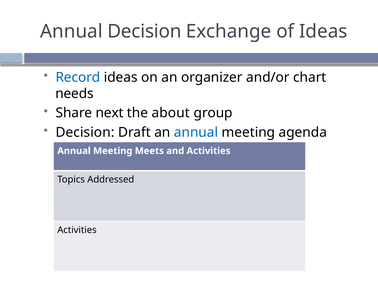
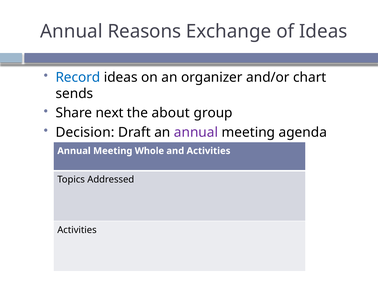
Annual Decision: Decision -> Reasons (144, 31)
needs: needs -> sends (74, 94)
annual colour: blue -> purple (196, 132)
Meets: Meets -> Whole (149, 151)
